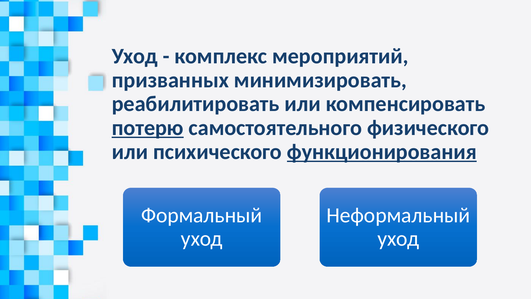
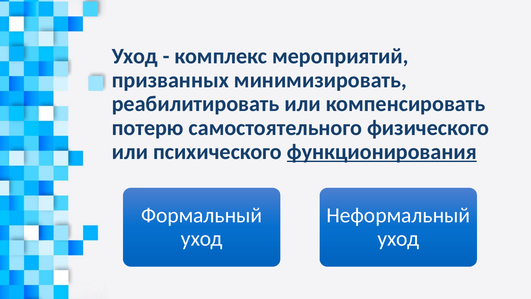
потерю underline: present -> none (148, 128)
